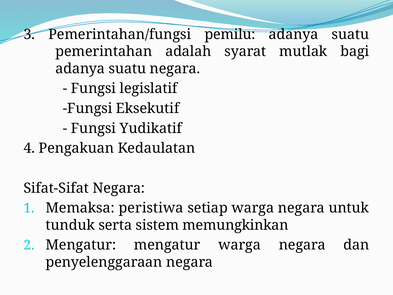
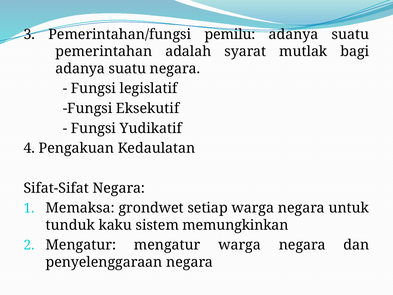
peristiwa: peristiwa -> grondwet (151, 208)
serta: serta -> kaku (115, 225)
